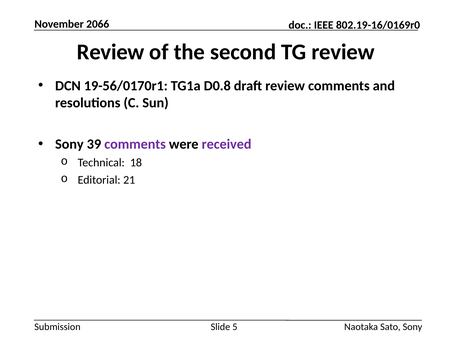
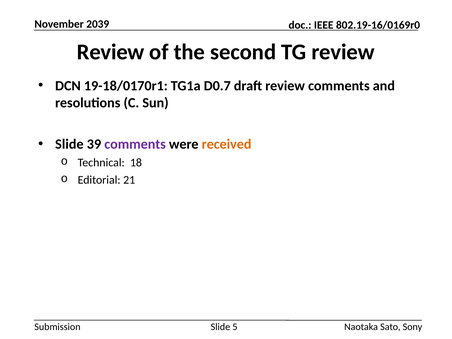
2066: 2066 -> 2039 (98, 24)
19-56/0170r1: 19-56/0170r1 -> 19-18/0170r1 (126, 86)
D0.8: D0.8 -> D0.7 (217, 86)
Sony: Sony -> Slide (69, 144)
received colour: purple -> orange (227, 144)
